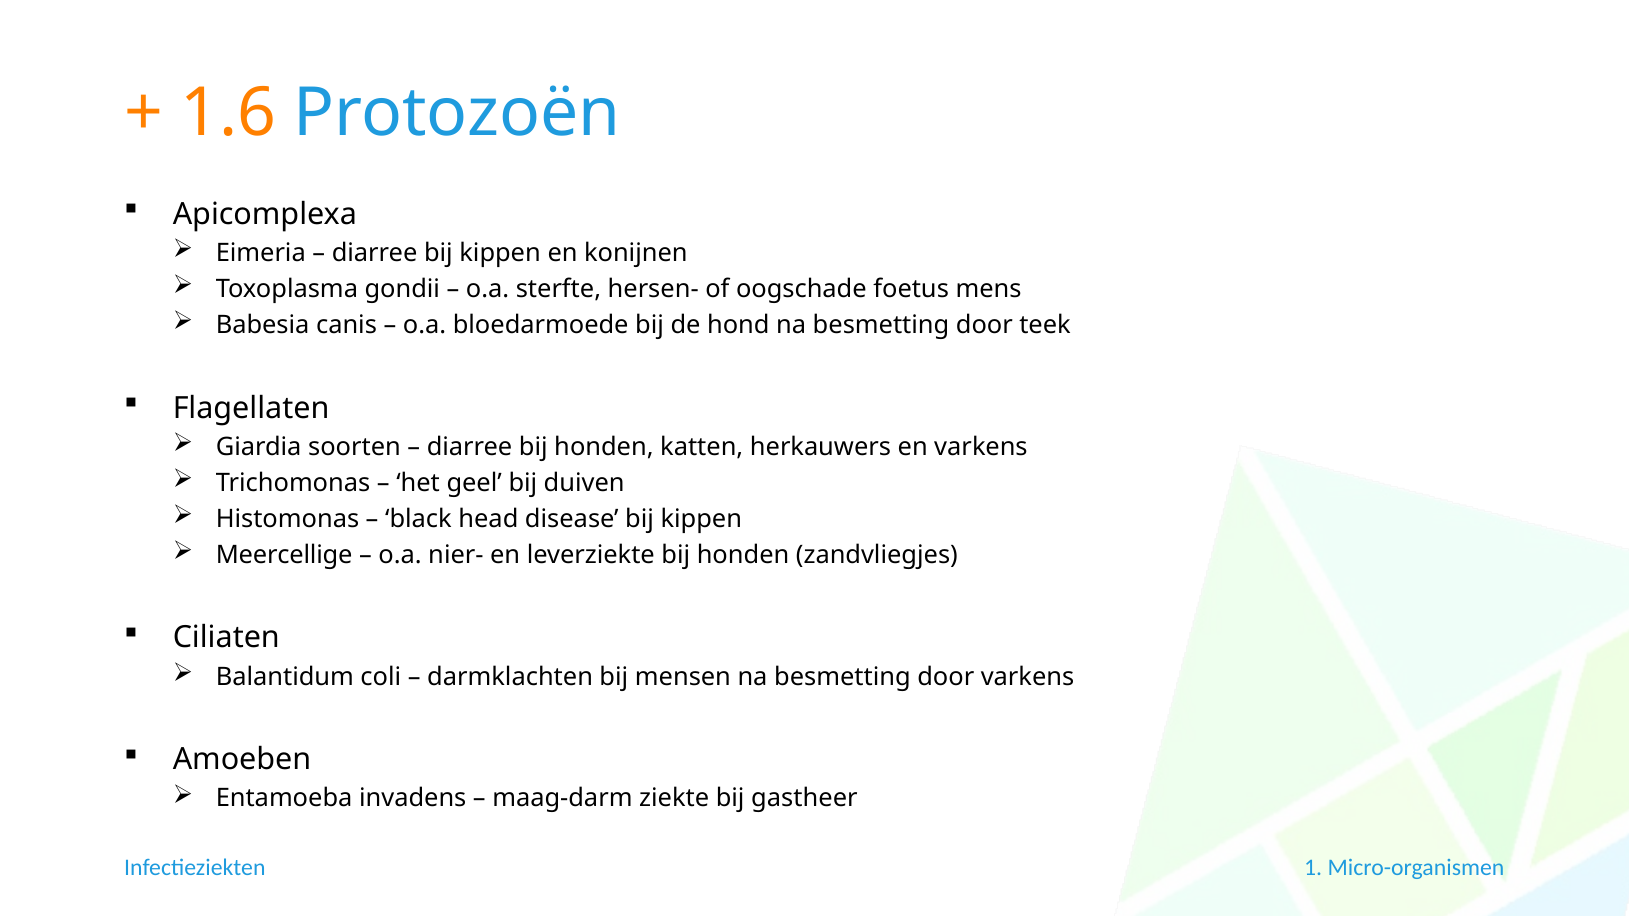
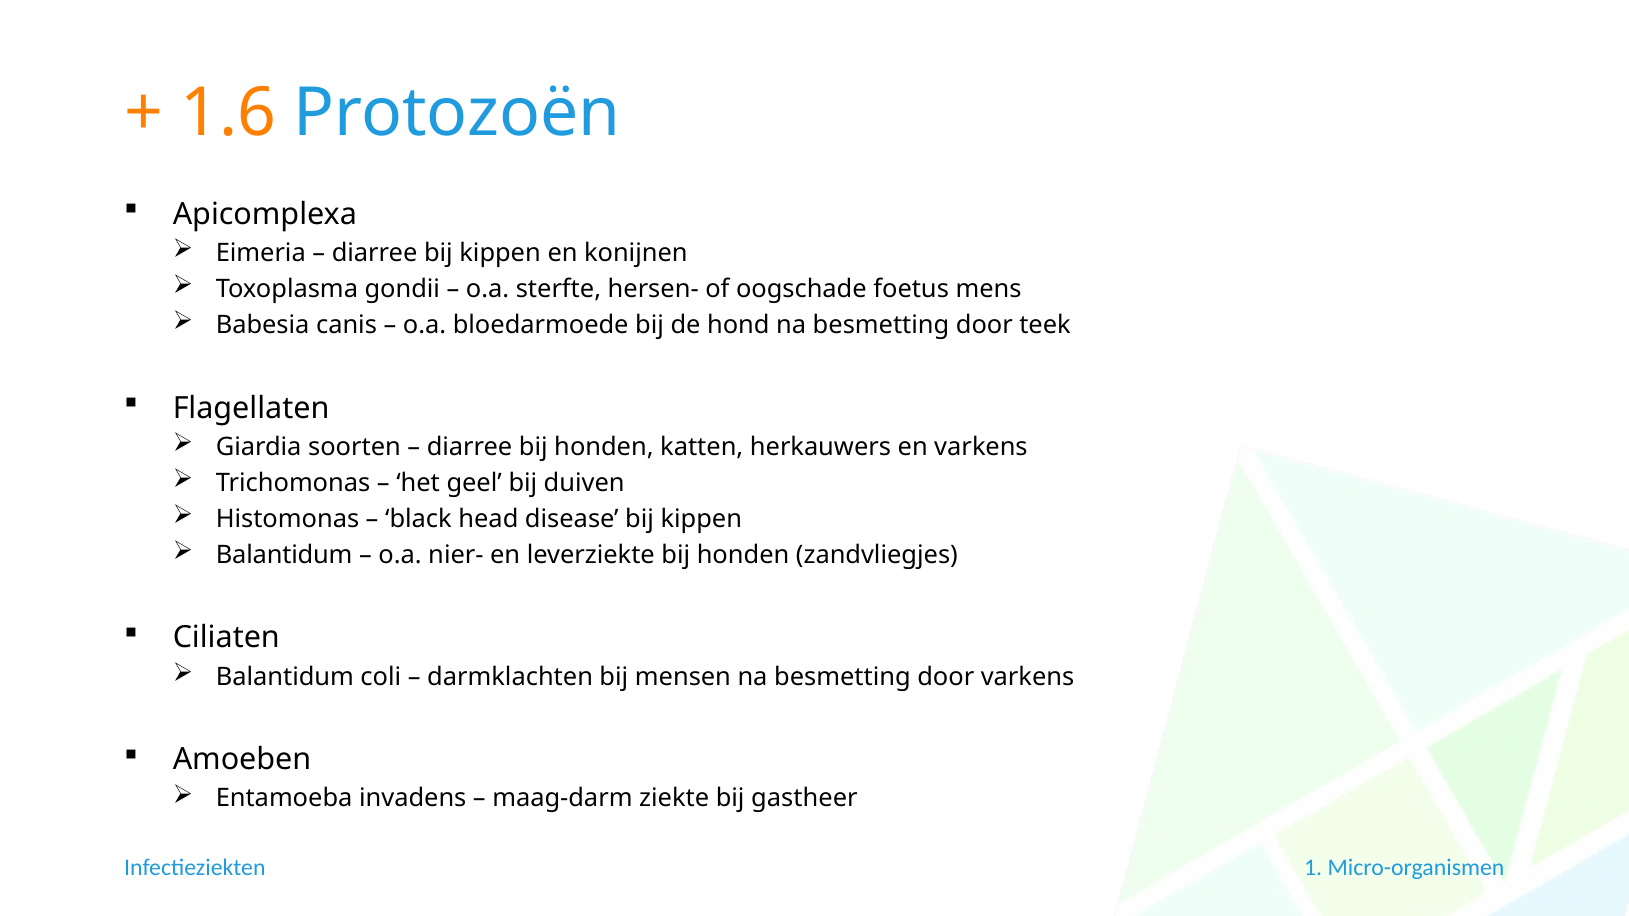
Meercellige: Meercellige -> Balantidum (284, 555)
